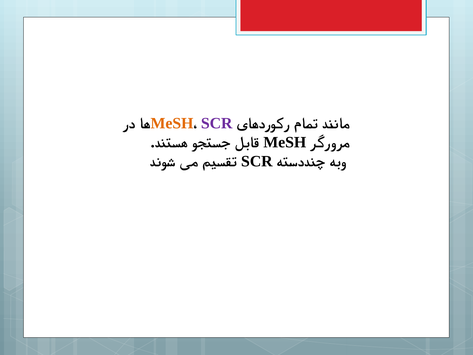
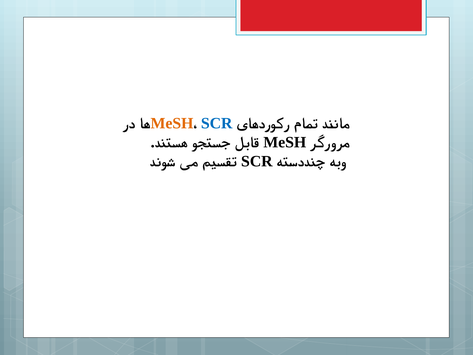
SCR colour: purple -> blue (217, 123)
